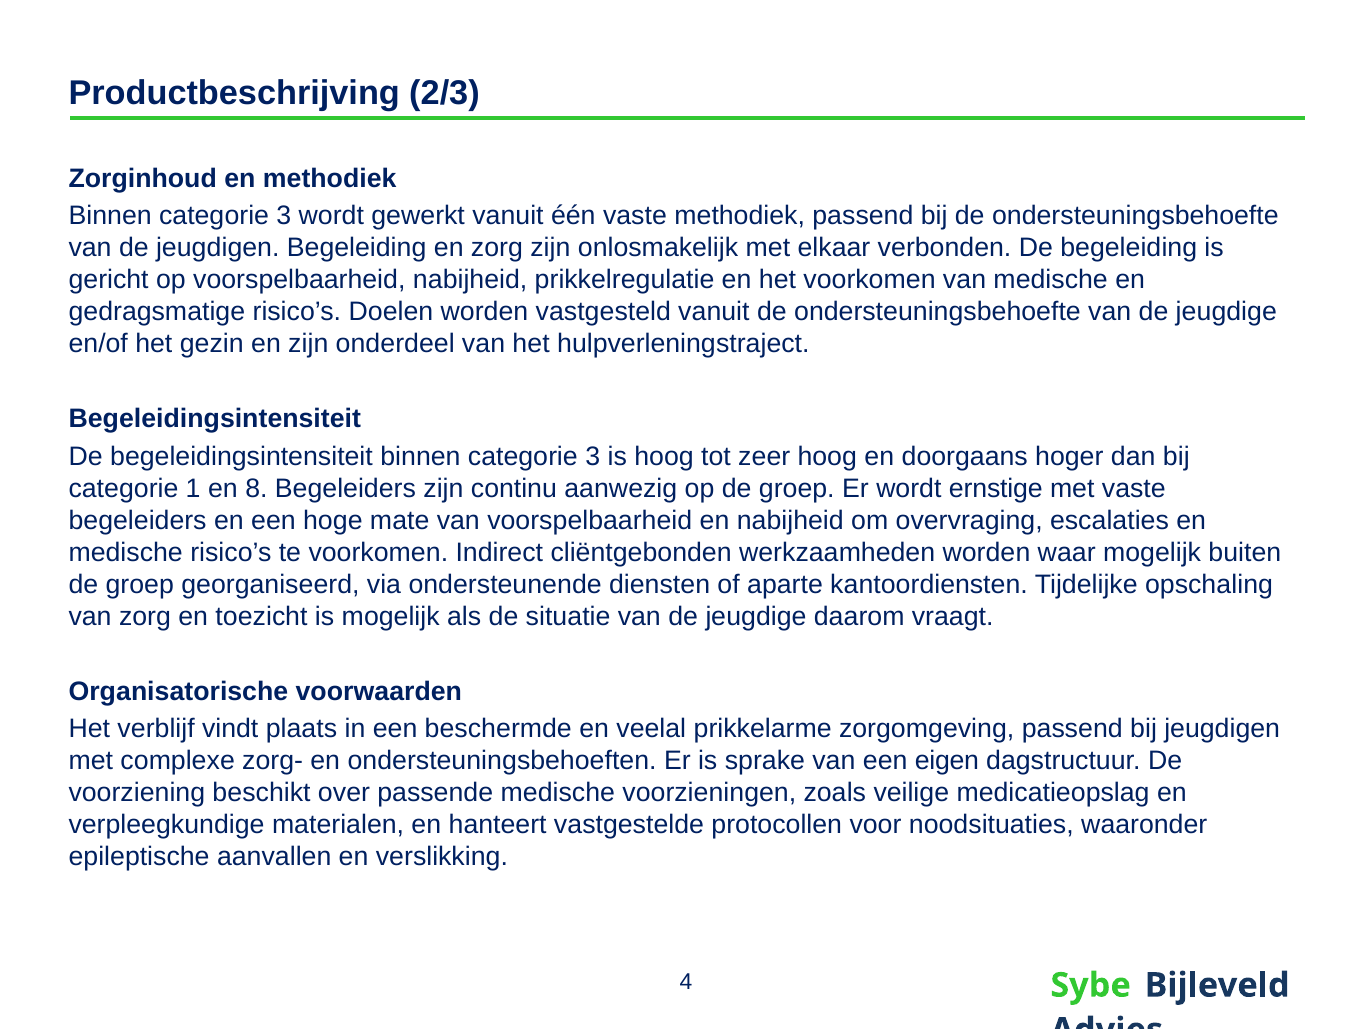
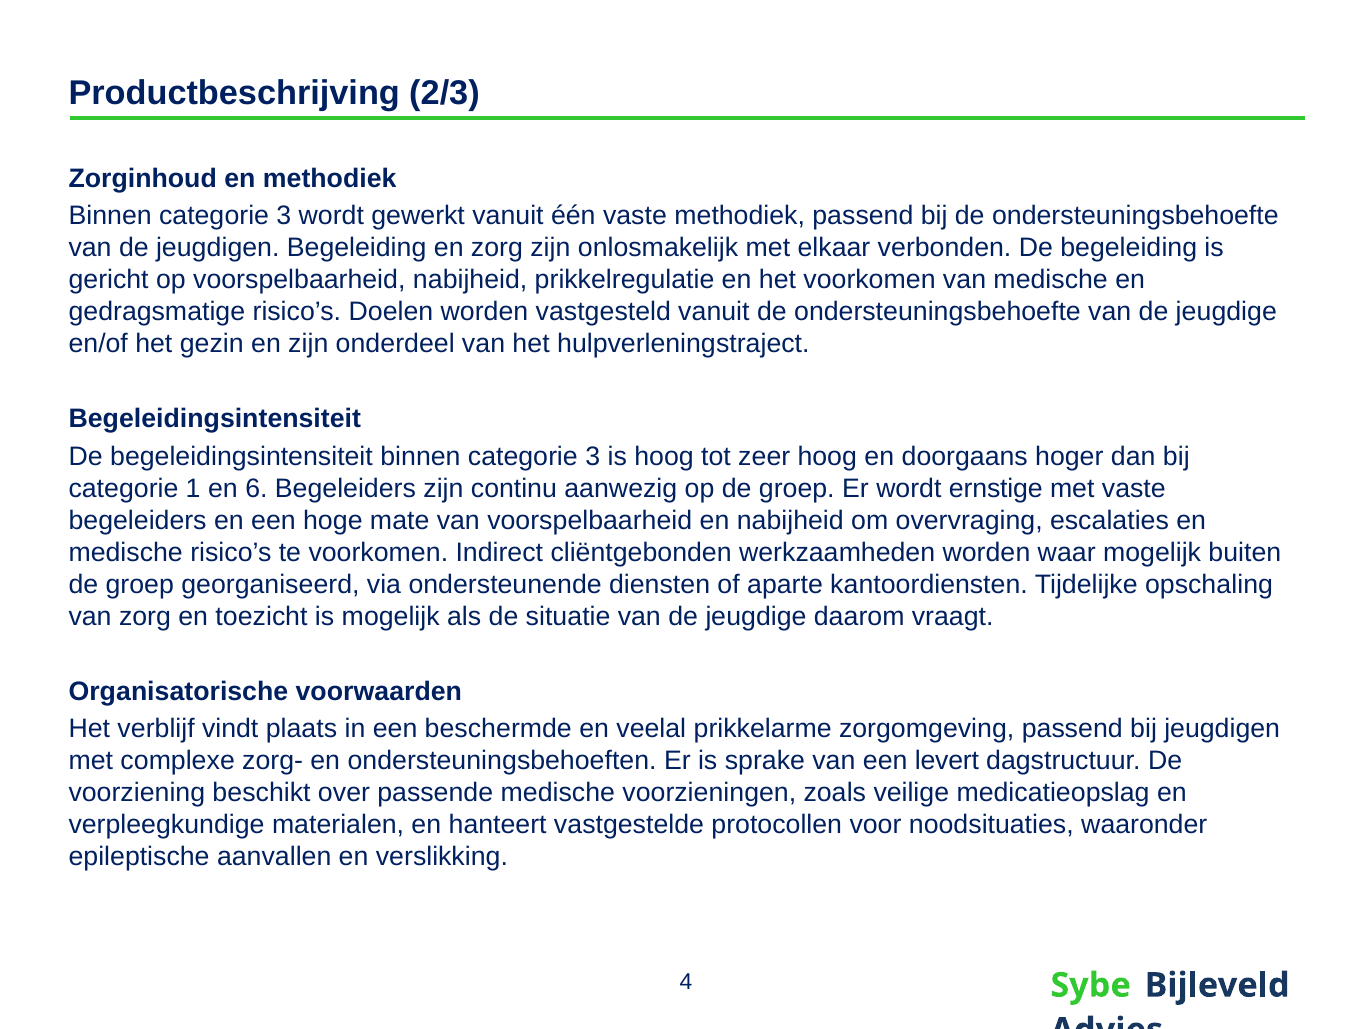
8: 8 -> 6 (256, 488)
eigen: eigen -> levert (947, 761)
